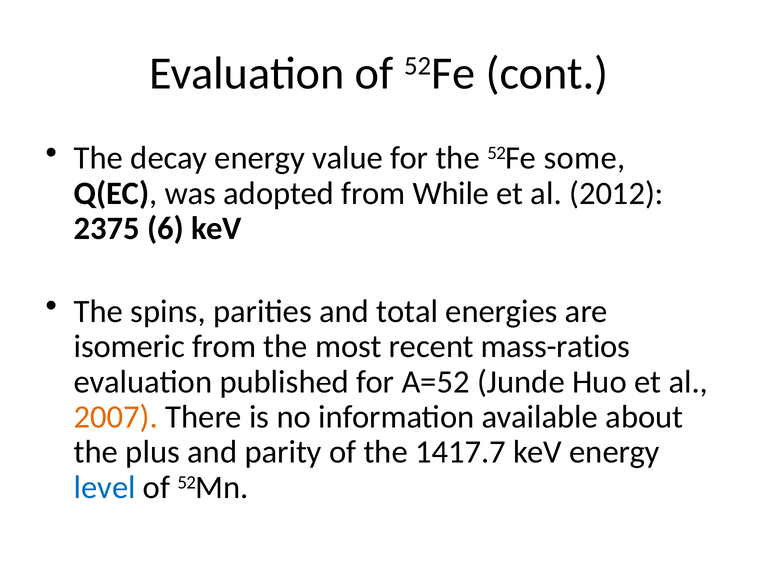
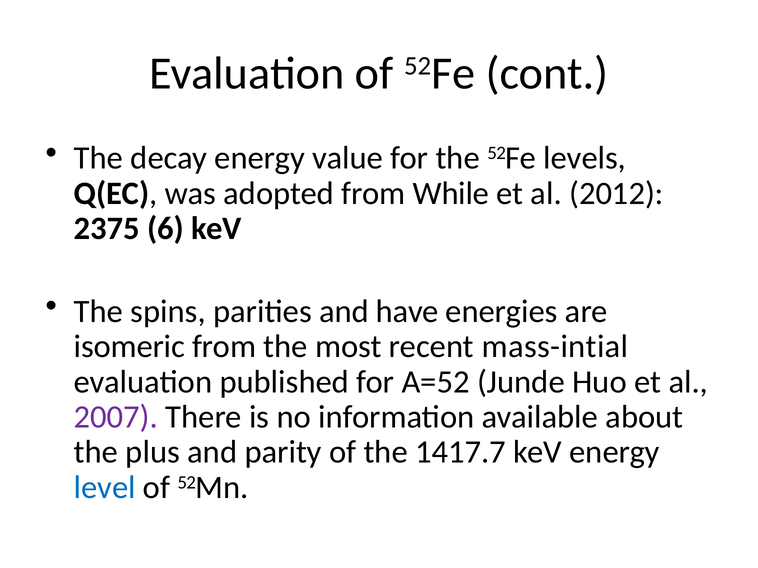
some: some -> levels (585, 158)
total: total -> have (407, 312)
mass-ratios: mass-ratios -> mass-intial (555, 347)
2007 colour: orange -> purple (116, 417)
